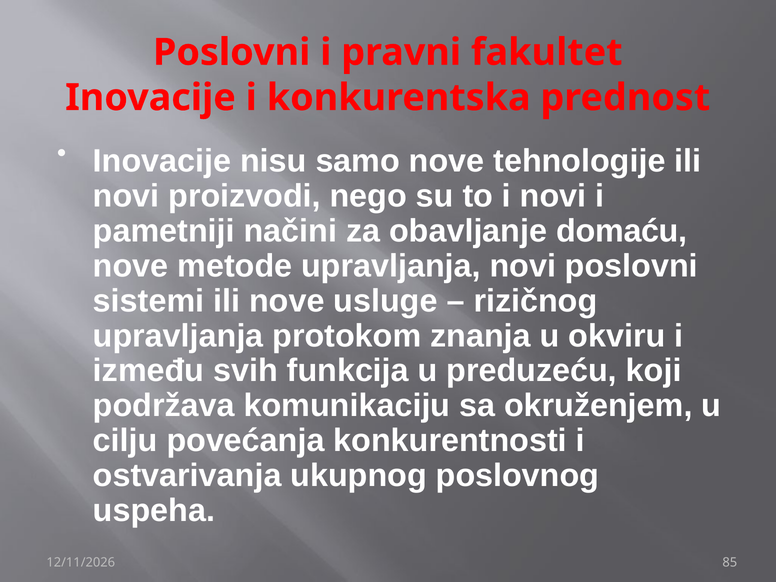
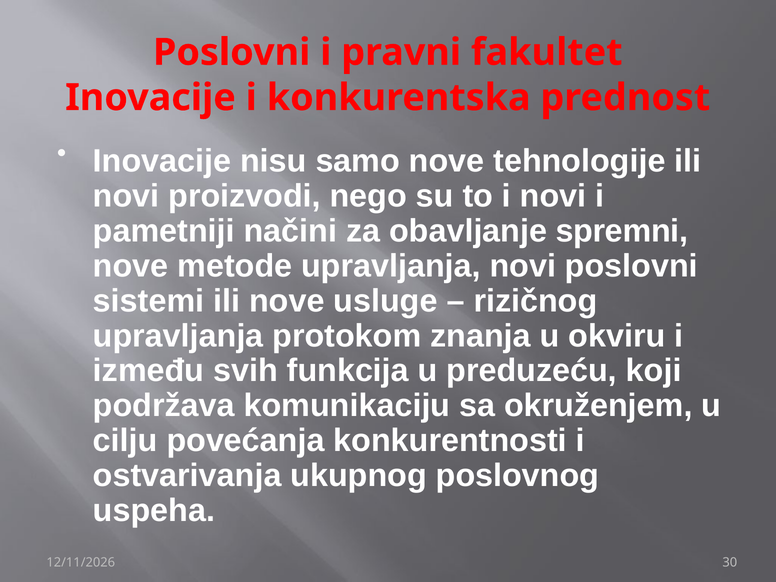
domaću: domaću -> spremni (622, 231)
85: 85 -> 30 (730, 563)
